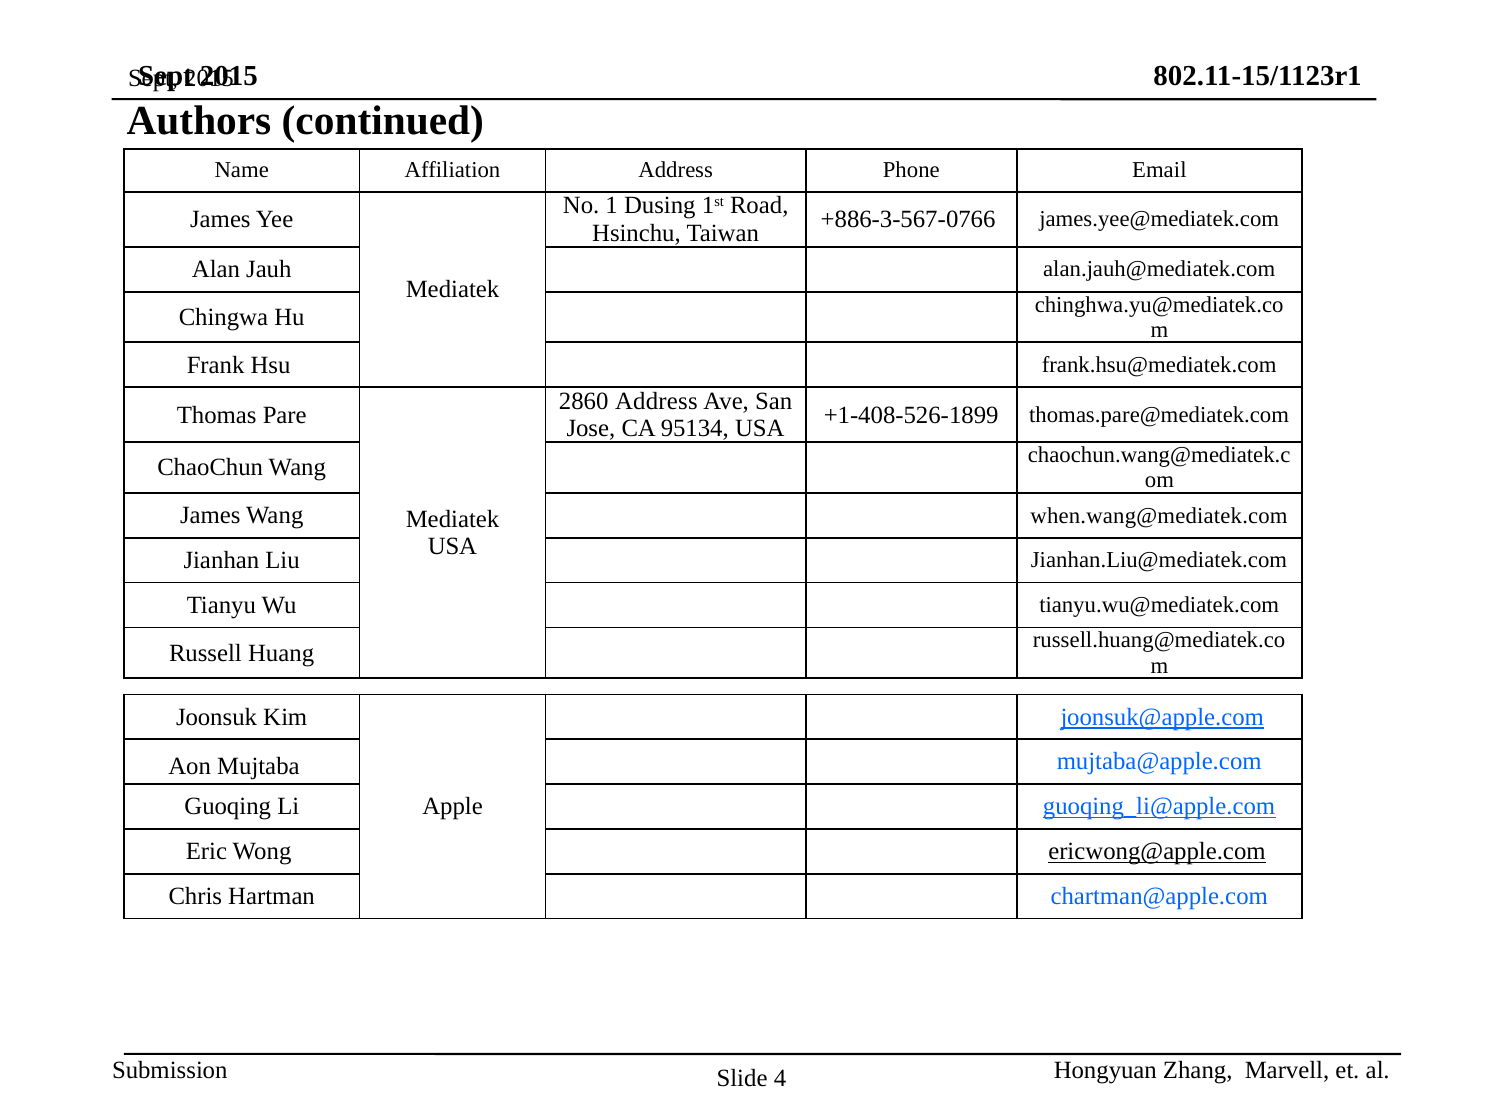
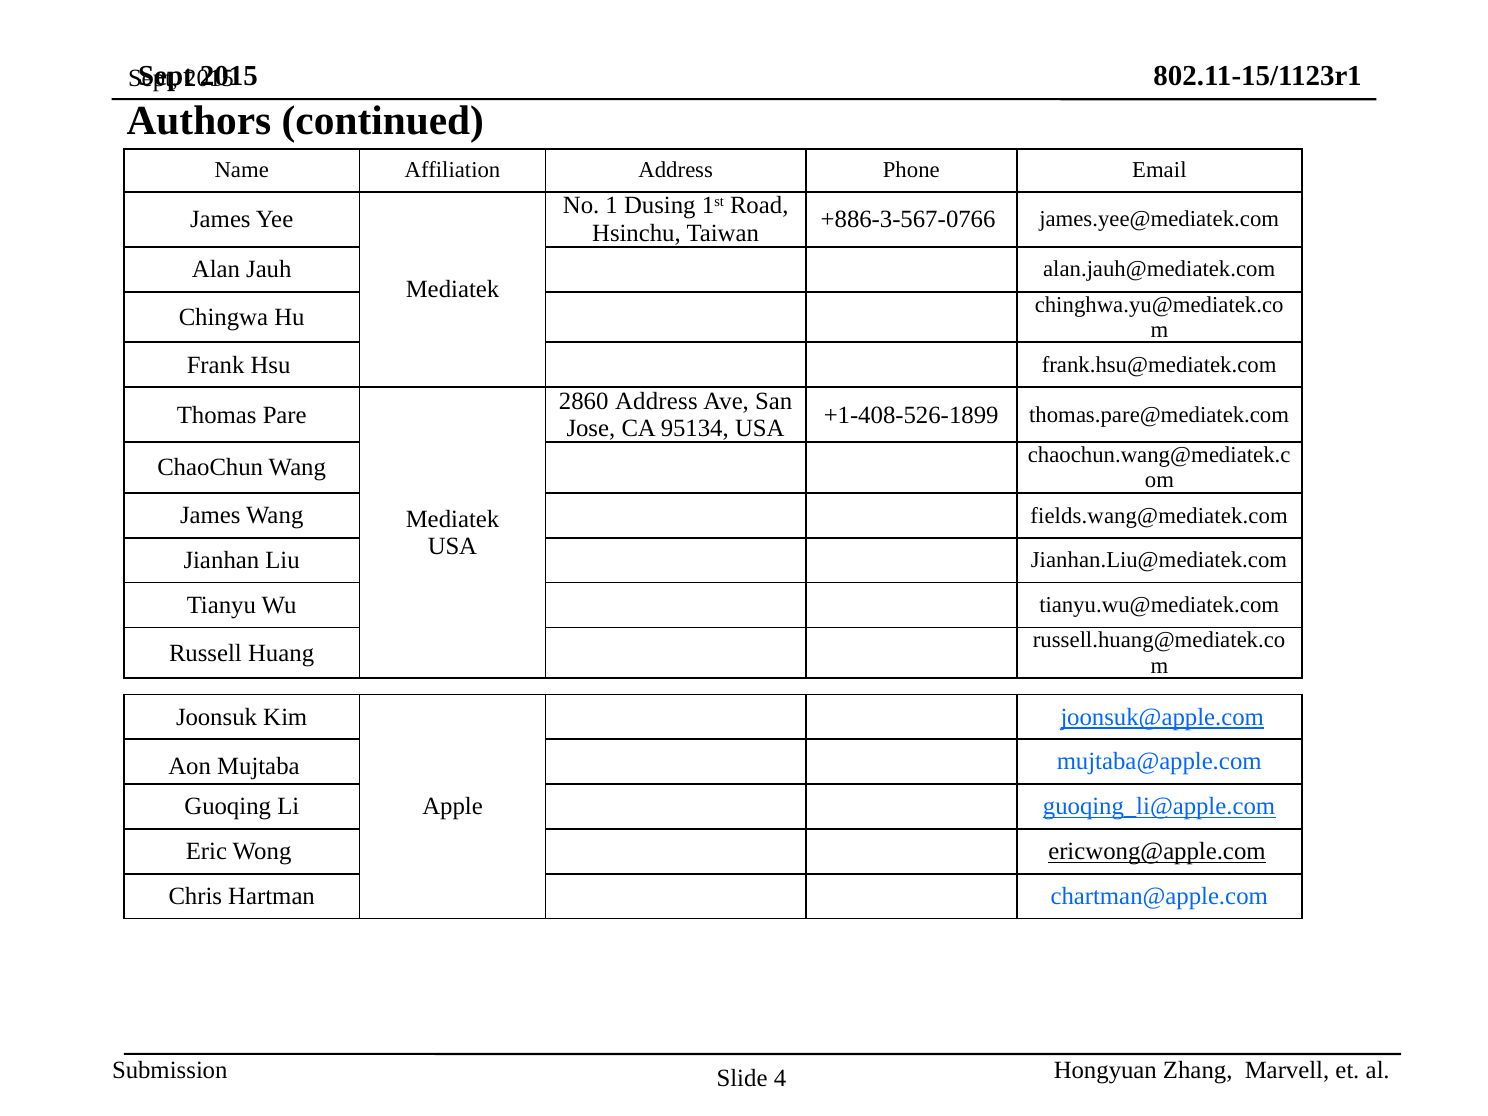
when.wang@mediatek.com: when.wang@mediatek.com -> fields.wang@mediatek.com (1159, 516)
